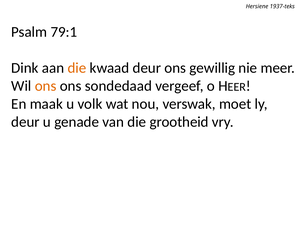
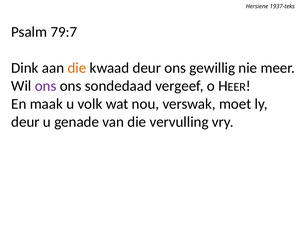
79:1: 79:1 -> 79:7 (64, 32)
ons colour: orange -> purple (46, 86)
grootheid: grootheid -> vervulling (179, 122)
